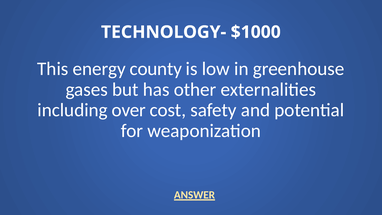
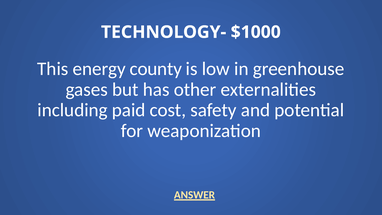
over: over -> paid (129, 110)
